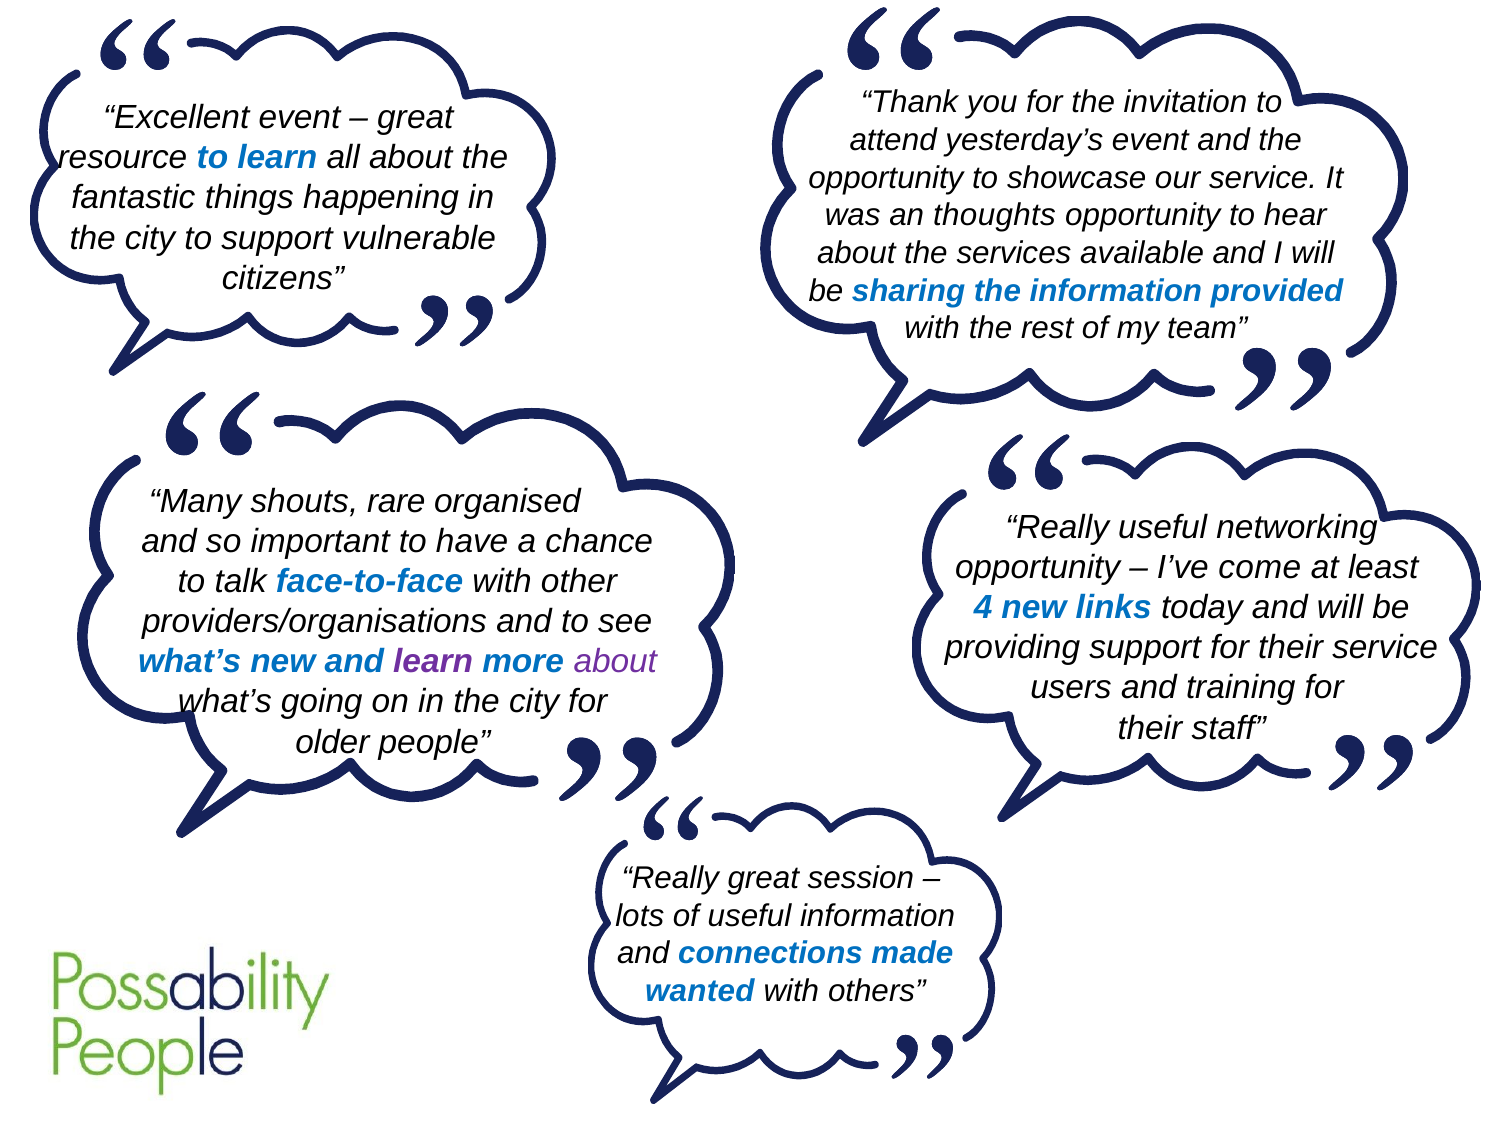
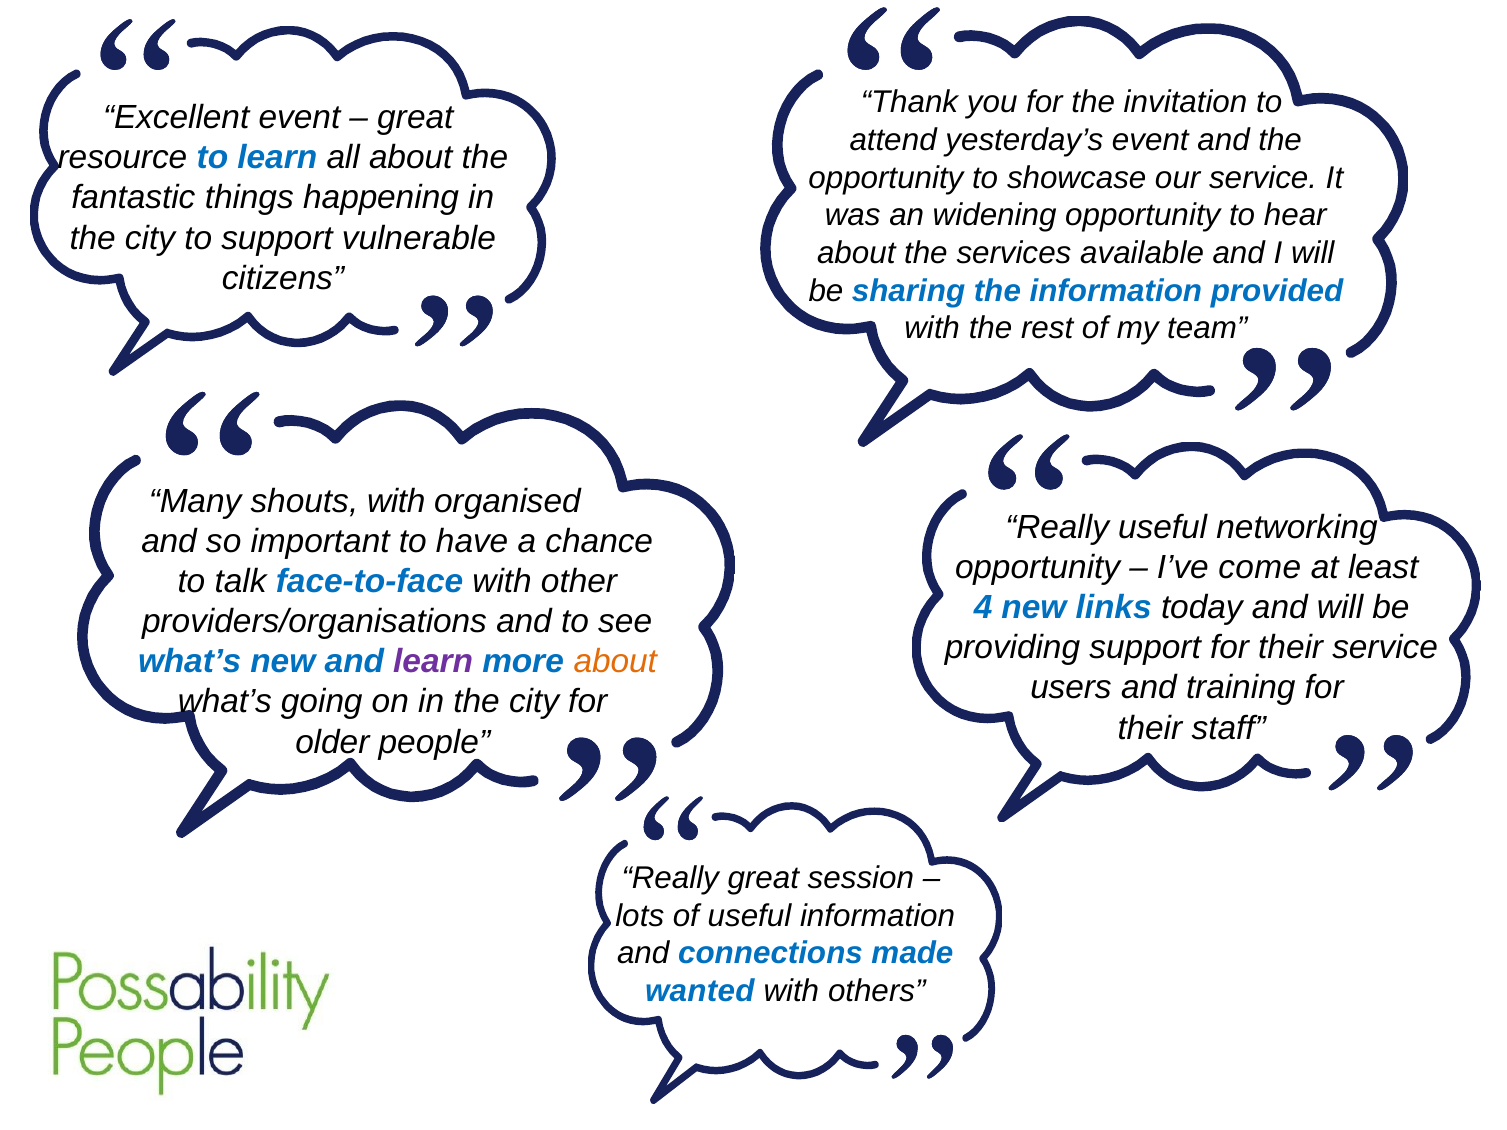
thoughts: thoughts -> widening (995, 215)
shouts rare: rare -> with (396, 501)
about colour: purple -> orange (615, 662)
